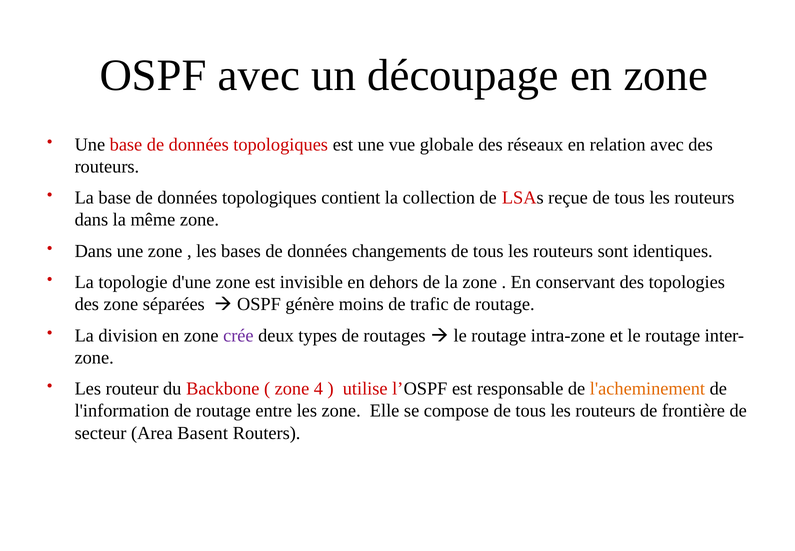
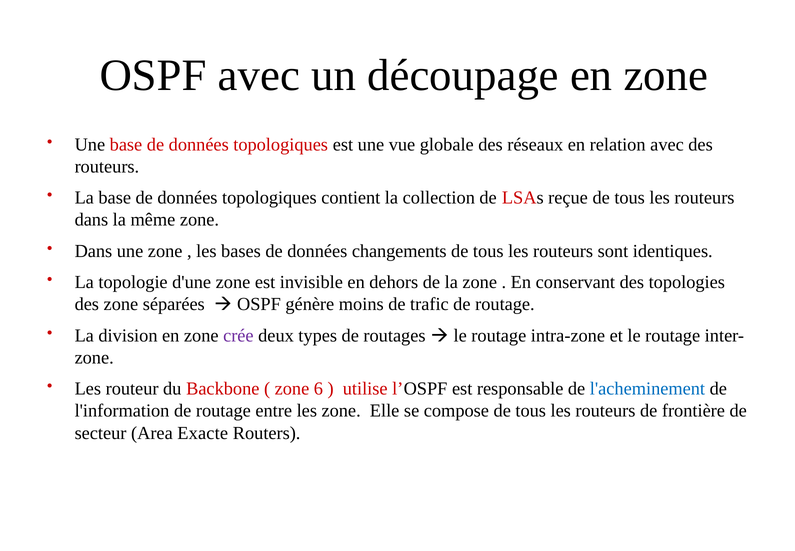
4: 4 -> 6 (318, 388)
l'acheminement colour: orange -> blue (647, 388)
Basent: Basent -> Exacte (203, 432)
